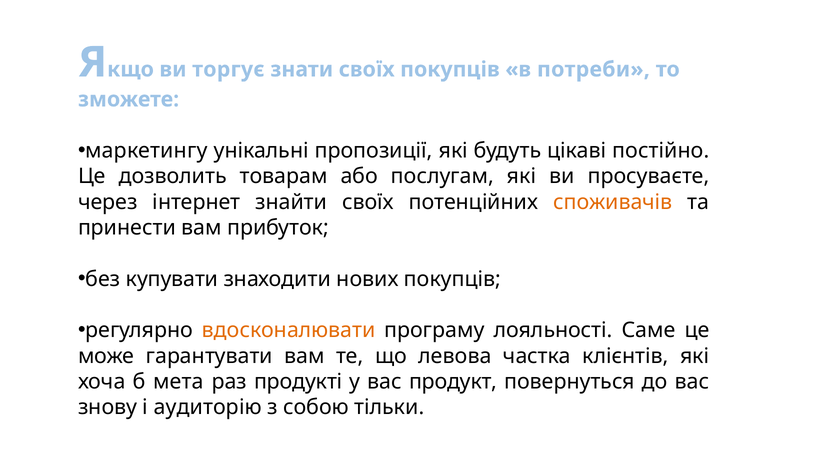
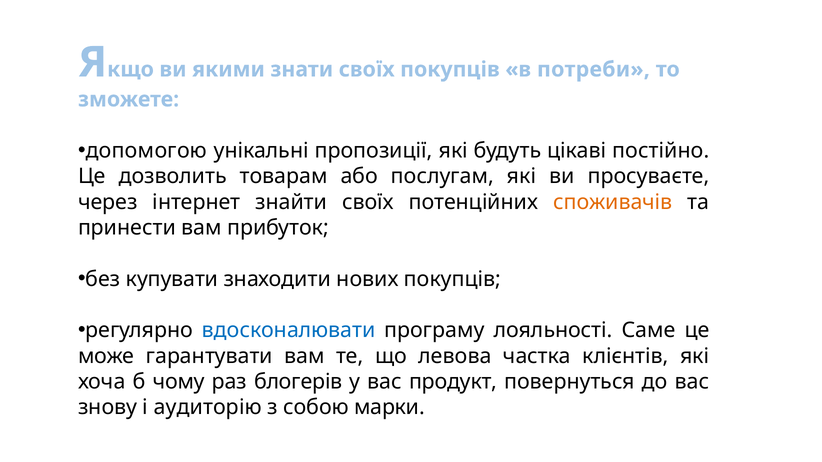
торгує: торгує -> якими (229, 69)
маркетингу: маркетингу -> допомогою (146, 151)
вдосконалювати colour: orange -> blue (289, 331)
мета: мета -> чому (179, 382)
продукті: продукті -> блогерів (298, 382)
тільки: тільки -> марки (389, 408)
